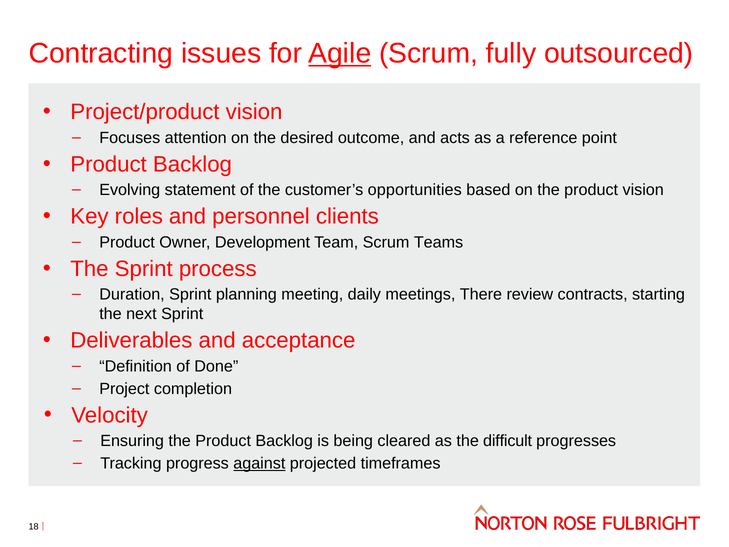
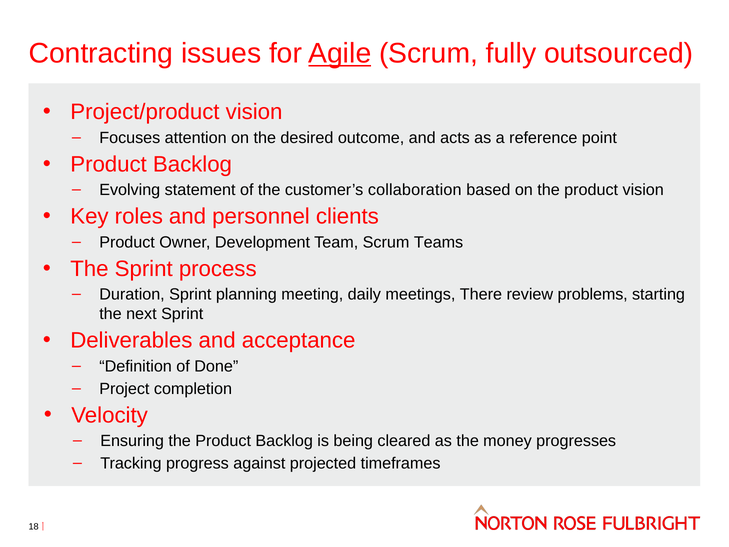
opportunities: opportunities -> collaboration (415, 190)
contracts: contracts -> problems (593, 294)
difficult: difficult -> money (508, 441)
against underline: present -> none (259, 463)
